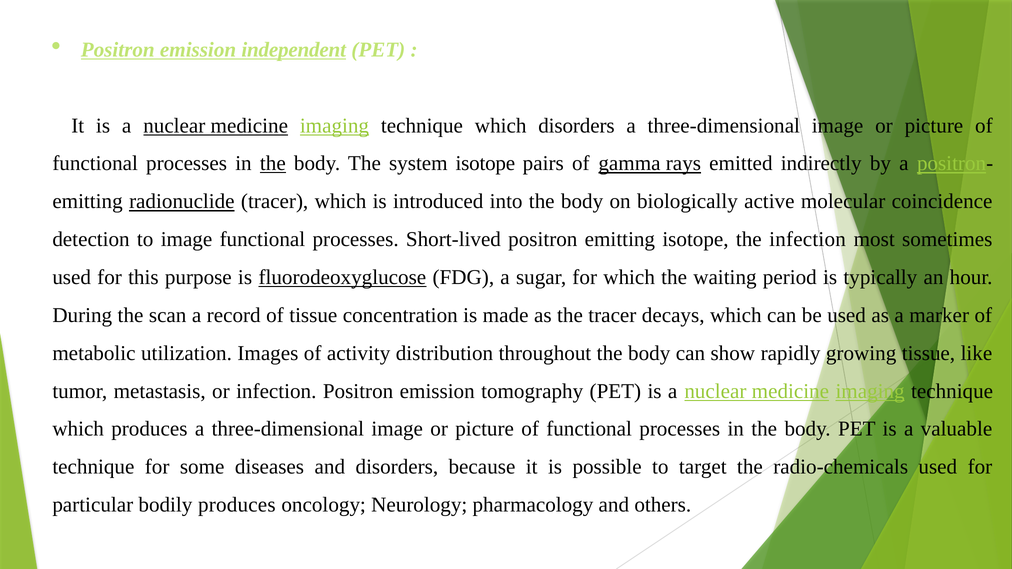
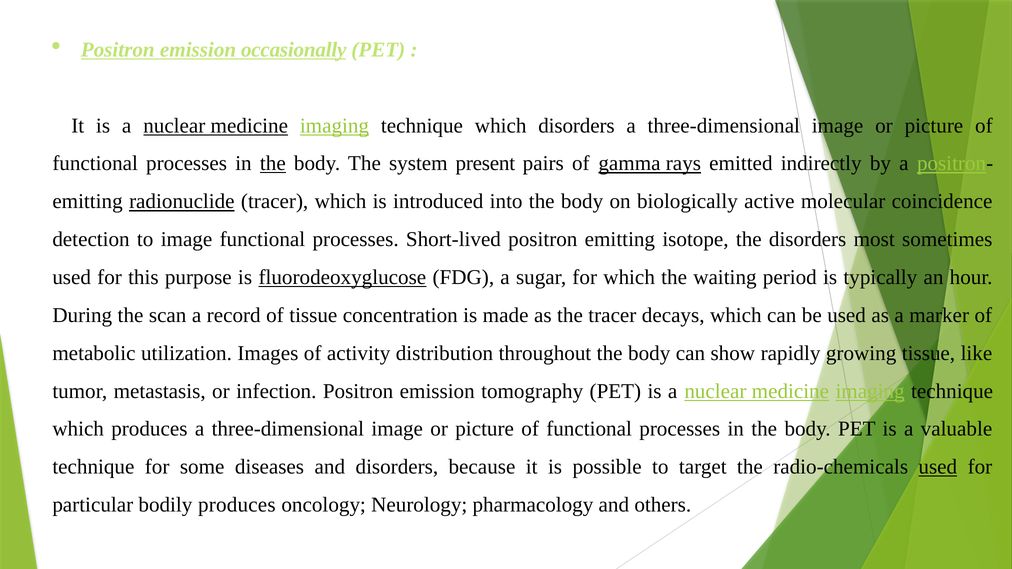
independent: independent -> occasionally (294, 50)
system isotope: isotope -> present (485, 164)
the infection: infection -> disorders (808, 239)
used underline: none -> present (938, 467)
